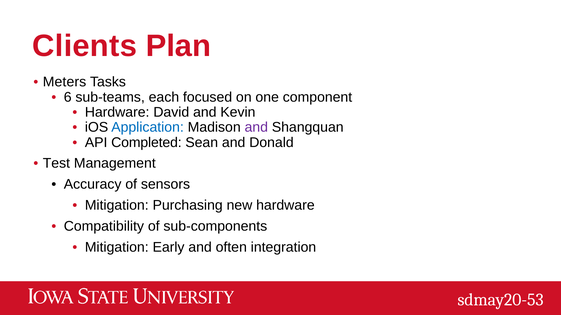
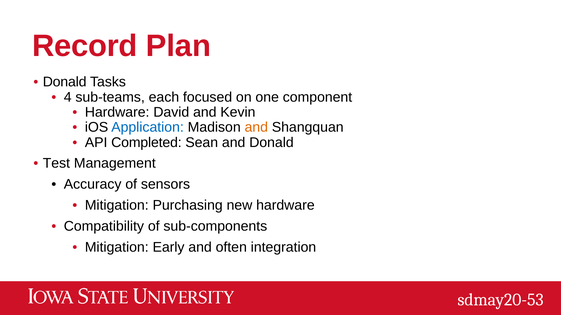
Clients: Clients -> Record (85, 46)
Meters: Meters -> Donald (65, 82)
6: 6 -> 4 (68, 97)
and colour: purple -> orange (256, 128)
